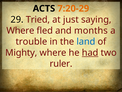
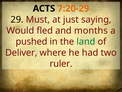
Tried: Tried -> Must (38, 19)
Where: Where -> Would (20, 30)
trouble: trouble -> pushed (31, 41)
land colour: blue -> green (86, 41)
Mighty: Mighty -> Deliver (21, 52)
had underline: present -> none (90, 52)
